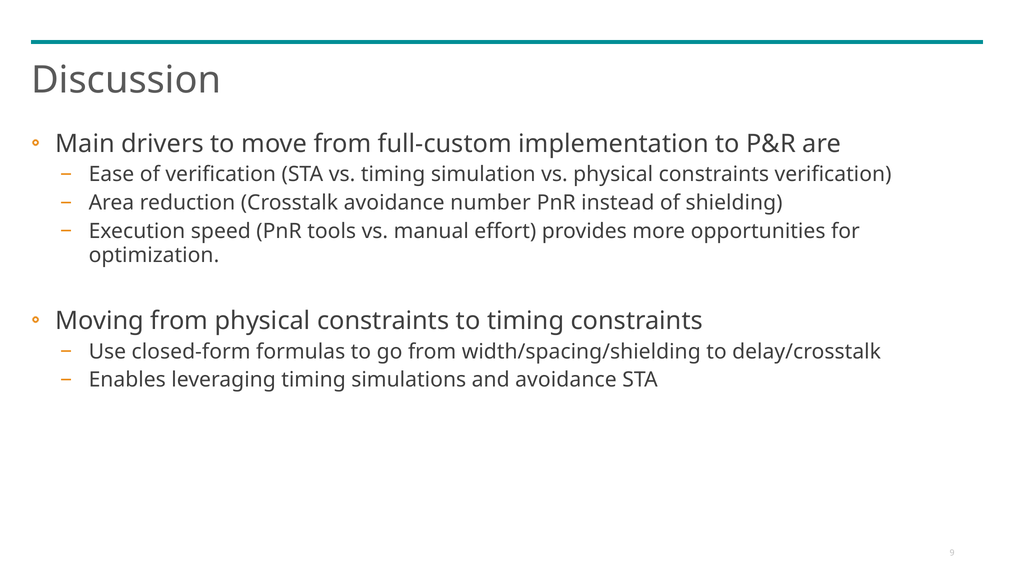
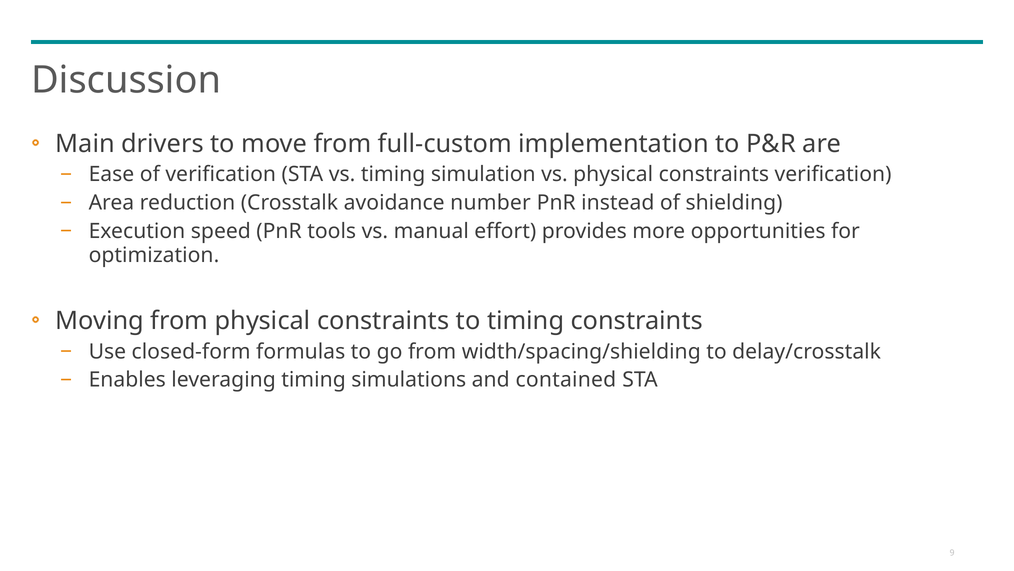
and avoidance: avoidance -> contained (566, 380)
